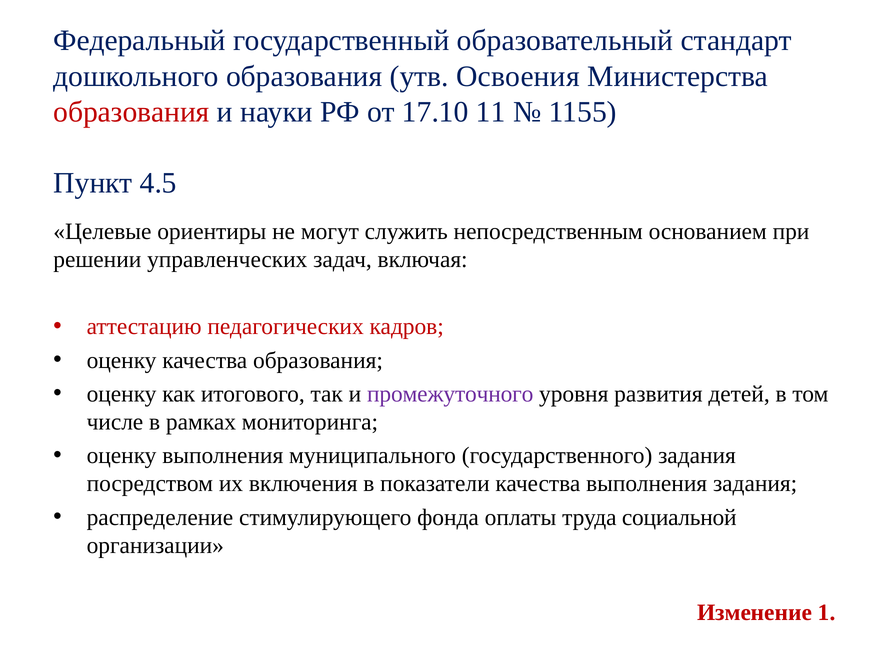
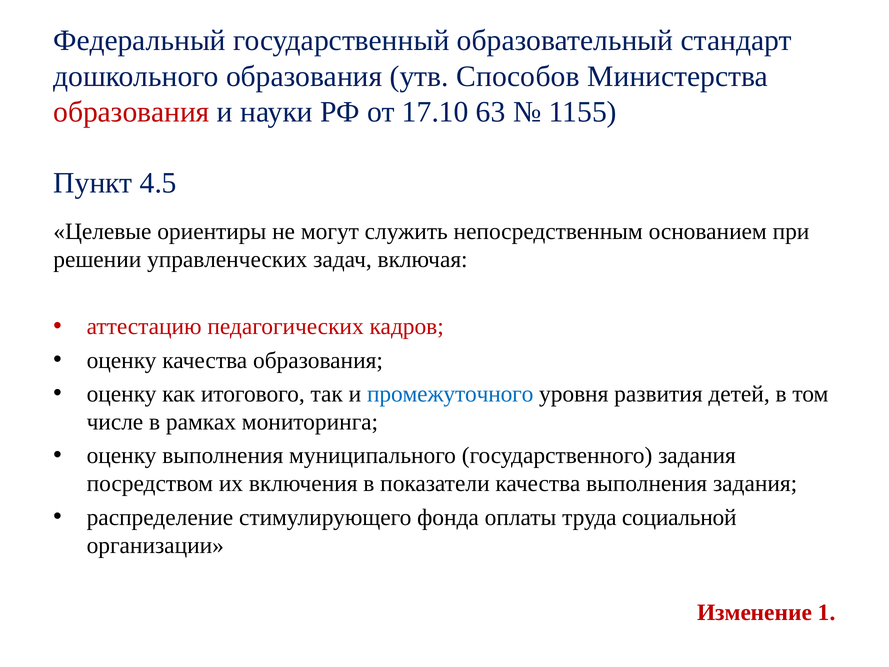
Освоения: Освоения -> Способов (518, 76)
11: 11 -> 63 (491, 112)
промежуточного colour: purple -> blue (450, 394)
